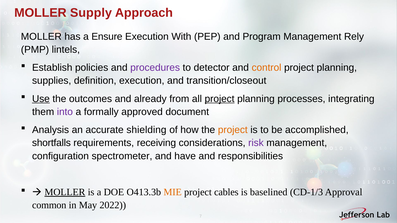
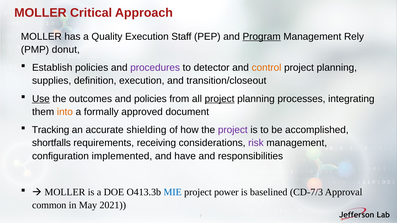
Supply: Supply -> Critical (91, 13)
Ensure: Ensure -> Quality (107, 37)
With: With -> Staff (181, 37)
Program underline: none -> present (262, 37)
lintels: lintels -> donut (66, 50)
and already: already -> policies (150, 99)
into colour: purple -> orange (65, 112)
Analysis: Analysis -> Tracking (51, 130)
project colour: orange -> purple (233, 130)
spectrometer: spectrometer -> implemented (122, 156)
MOLLER underline: present -> none (65, 192)
MIE colour: orange -> blue (173, 192)
cables: cables -> power (226, 192)
CD-1/3: CD-1/3 -> CD-7/3 (306, 192)
2022: 2022 -> 2021 (113, 205)
